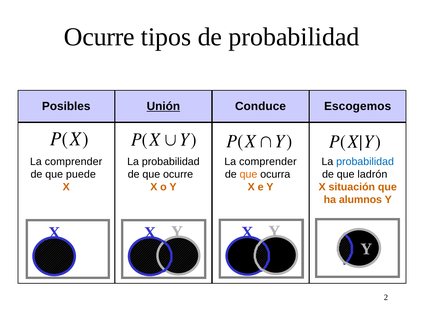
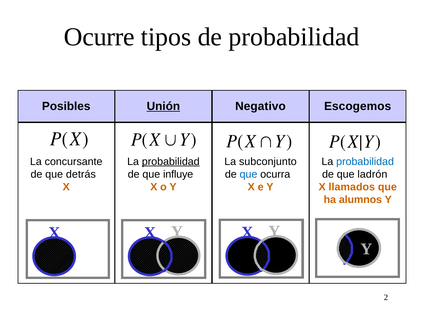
Conduce: Conduce -> Negativo (260, 106)
comprender: comprender -> concursante (74, 162)
probabilidad underline: none -> present (171, 162)
comprender: comprender -> subconjunto (268, 162)
puede: puede -> detrás (81, 174)
que ocurre: ocurre -> influye (178, 174)
que colour: orange -> blue (249, 174)
situación: situación -> llamados (352, 187)
